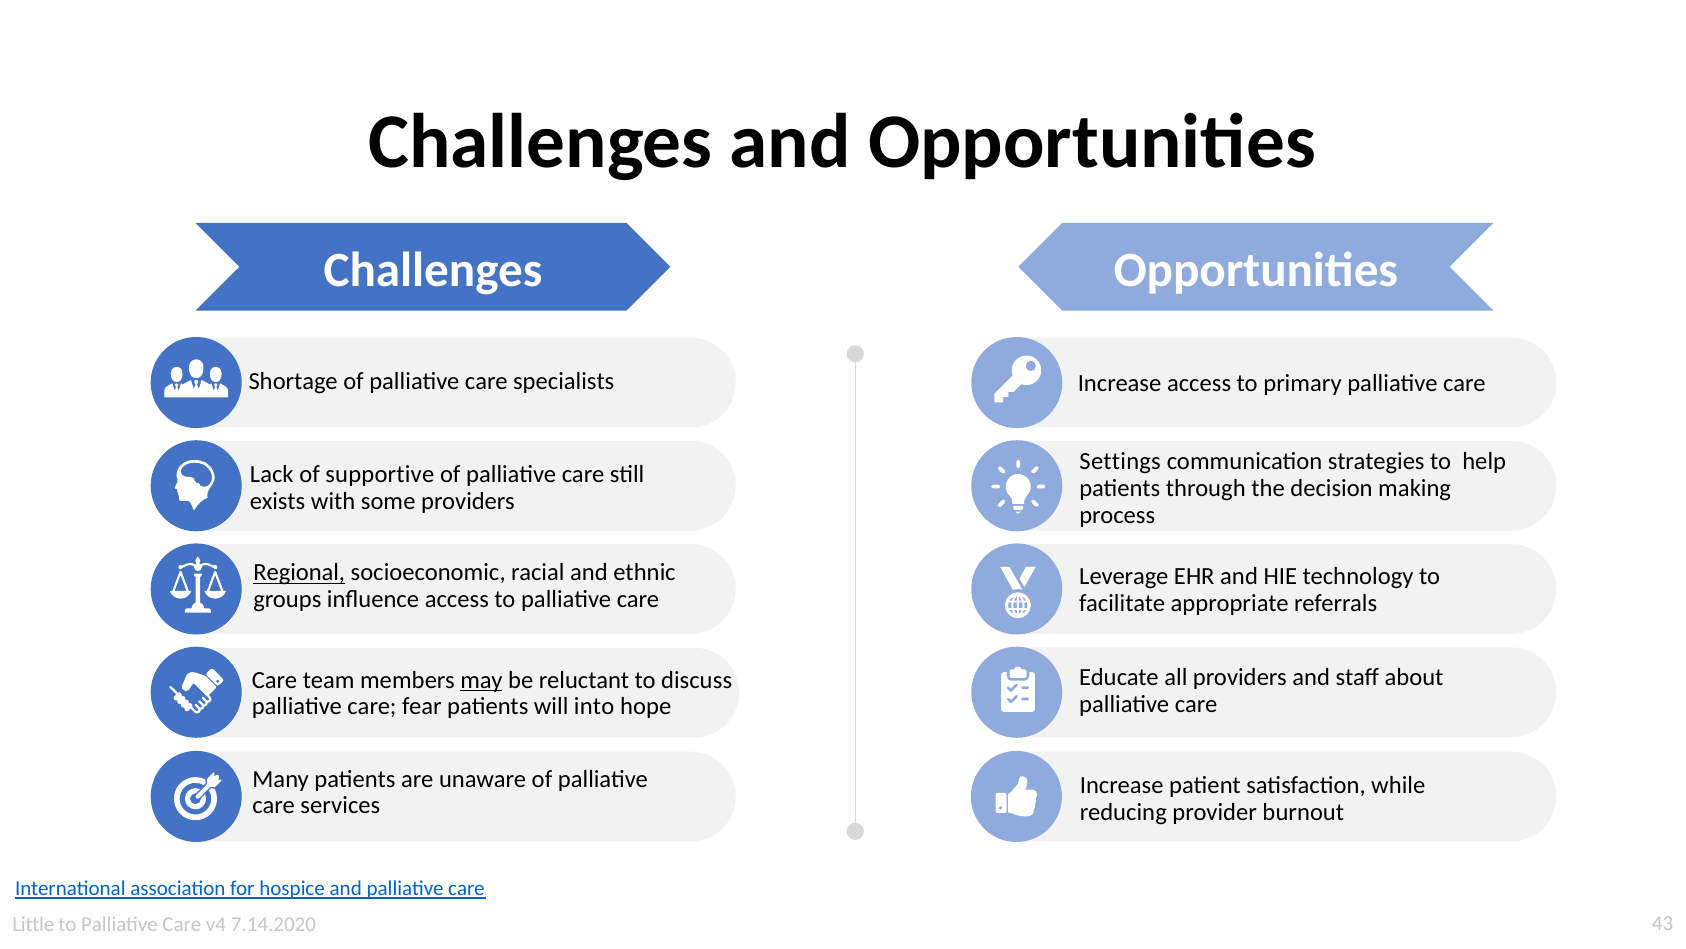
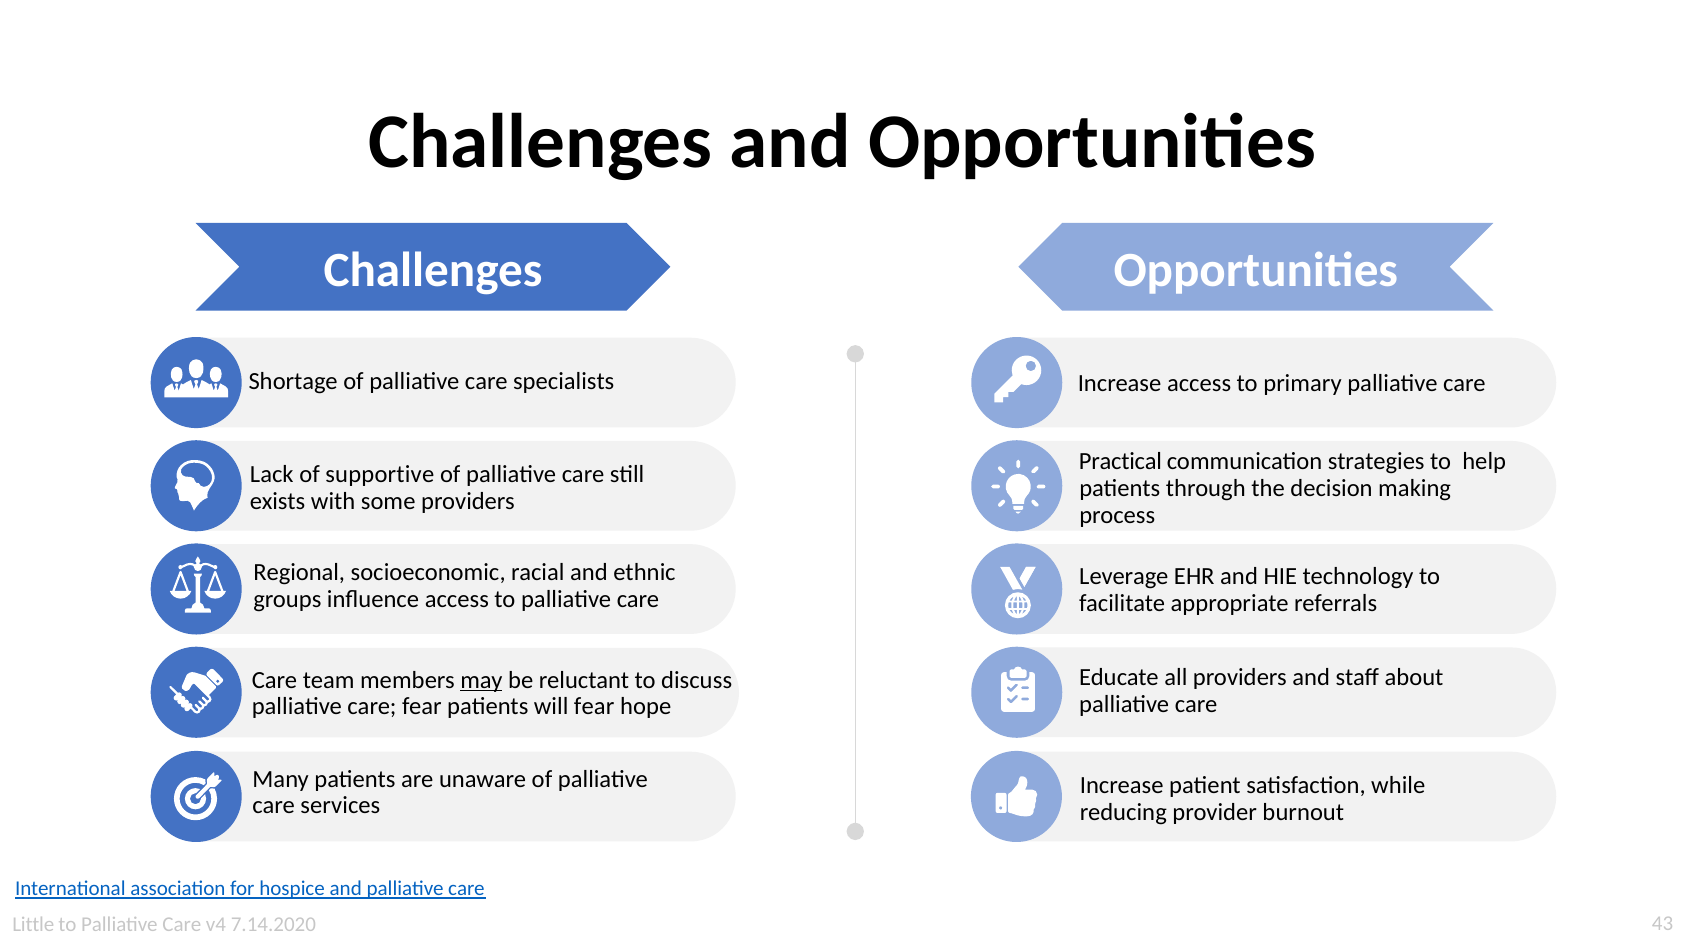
Settings: Settings -> Practical (1120, 461)
Regional underline: present -> none (299, 572)
will into: into -> fear (594, 706)
